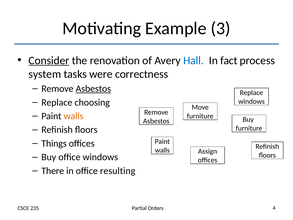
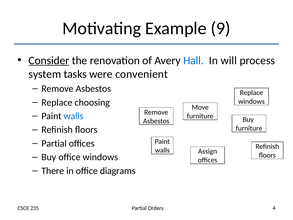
3: 3 -> 9 (221, 28)
fact: fact -> will (229, 60)
correctness: correctness -> convenient (142, 74)
Asbestos underline: present -> none (93, 89)
walls colour: orange -> blue (74, 116)
Things: Things -> Partial (54, 143)
resulting: resulting -> diagrams (118, 171)
